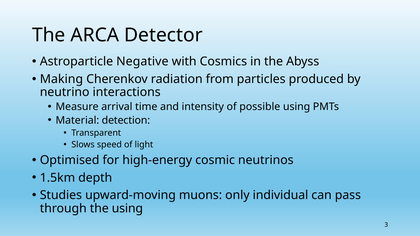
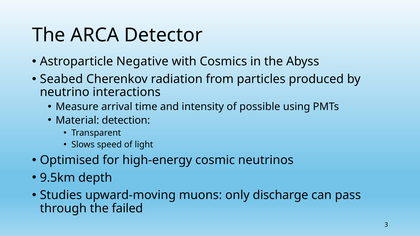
Making: Making -> Seabed (61, 79)
1.5km: 1.5km -> 9.5km (58, 178)
individual: individual -> discharge (281, 195)
the using: using -> failed (127, 209)
